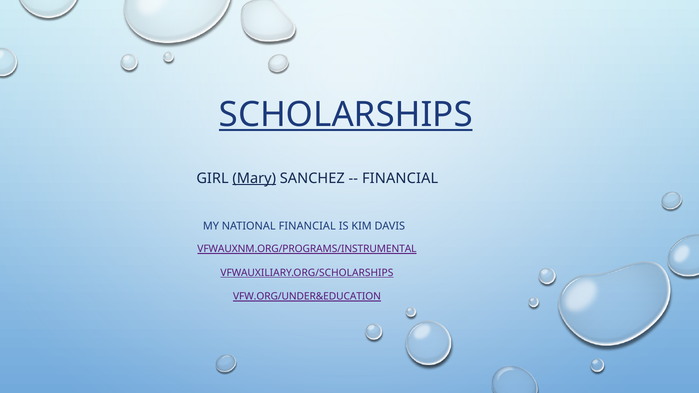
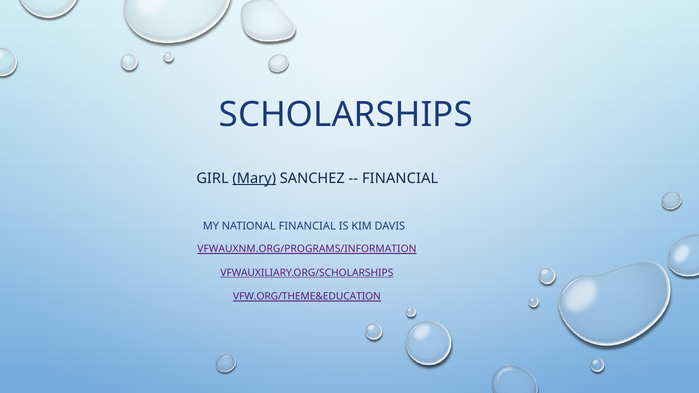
SCHOLARSHIPS underline: present -> none (346, 115)
VFWAUXNM.ORG/PROGRAMS/INSTRUMENTAL: VFWAUXNM.ORG/PROGRAMS/INSTRUMENTAL -> VFWAUXNM.ORG/PROGRAMS/INFORMATION (307, 249)
VFW.ORG/UNDER&EDUCATION: VFW.ORG/UNDER&EDUCATION -> VFW.ORG/THEME&EDUCATION (307, 296)
